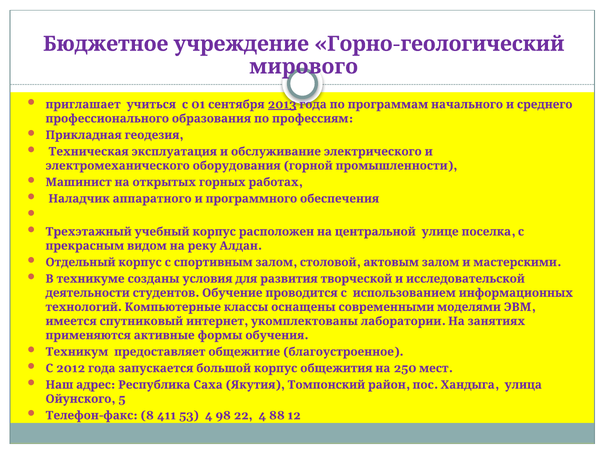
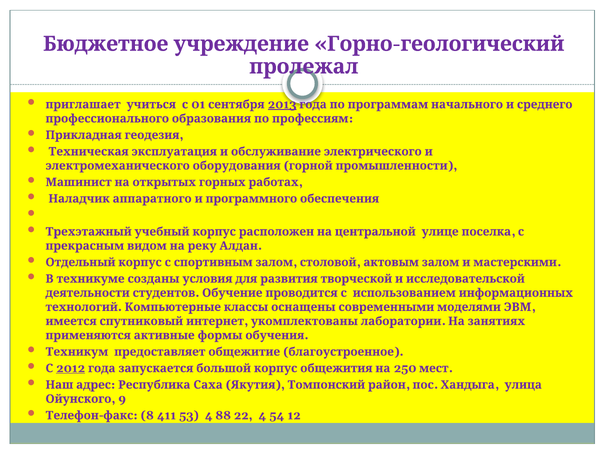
мирового: мирового -> пролежал (304, 67)
2012 underline: none -> present (71, 368)
5: 5 -> 9 (122, 399)
98: 98 -> 88 (223, 415)
88: 88 -> 54 (277, 415)
